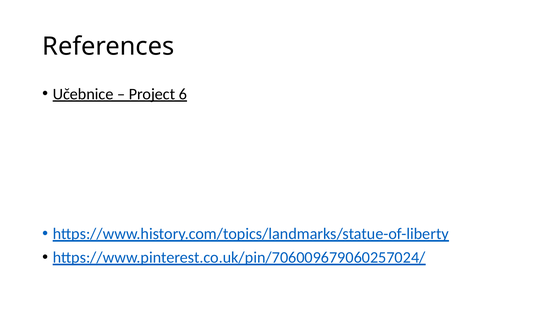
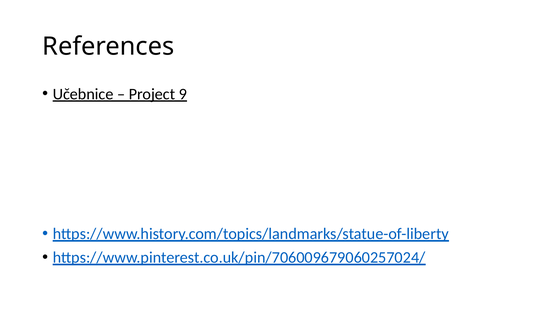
6: 6 -> 9 (183, 94)
